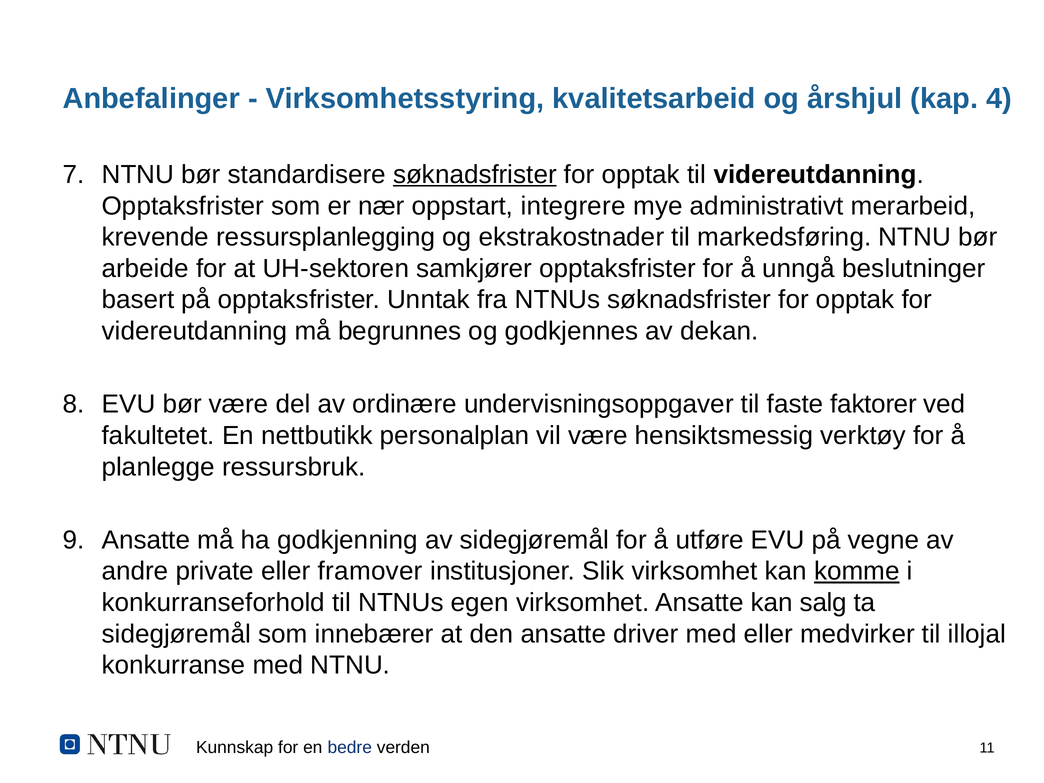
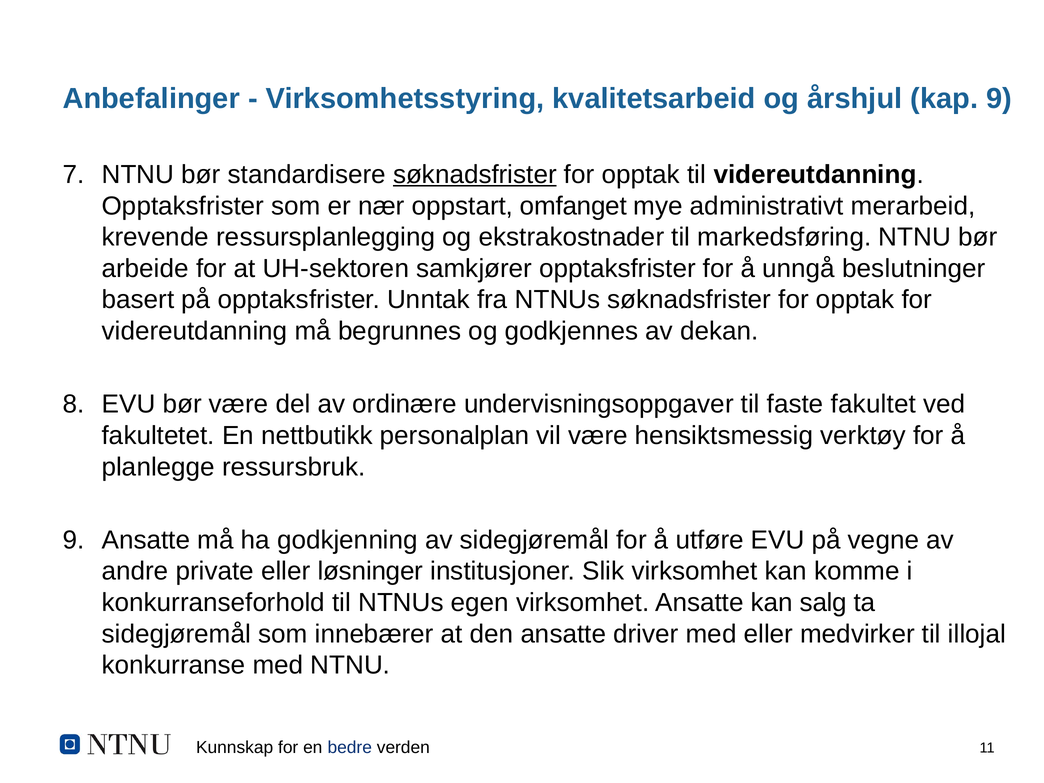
kap 4: 4 -> 9 (999, 99)
integrere: integrere -> omfanget (573, 206)
faktorer: faktorer -> fakultet (873, 404)
framover: framover -> løsninger (370, 571)
komme underline: present -> none (857, 571)
